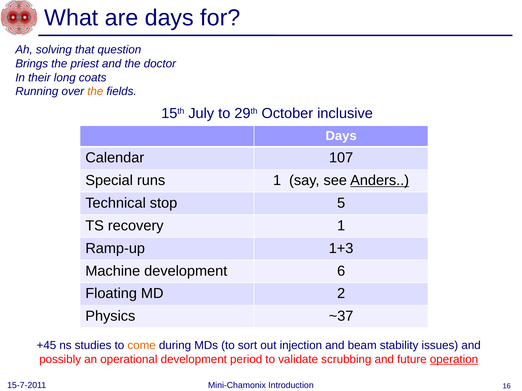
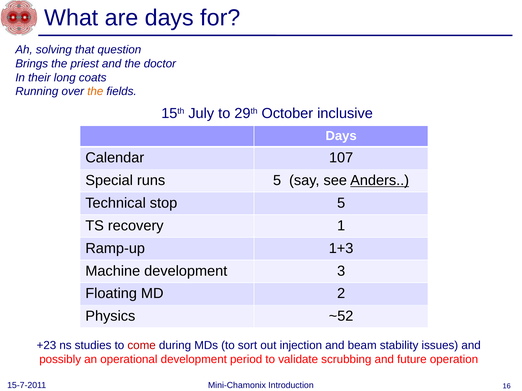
runs 1: 1 -> 5 (277, 181)
6: 6 -> 3 (341, 271)
~37: ~37 -> ~52 (341, 317)
+45: +45 -> +23 (46, 346)
come colour: orange -> red (142, 346)
operation underline: present -> none (454, 360)
